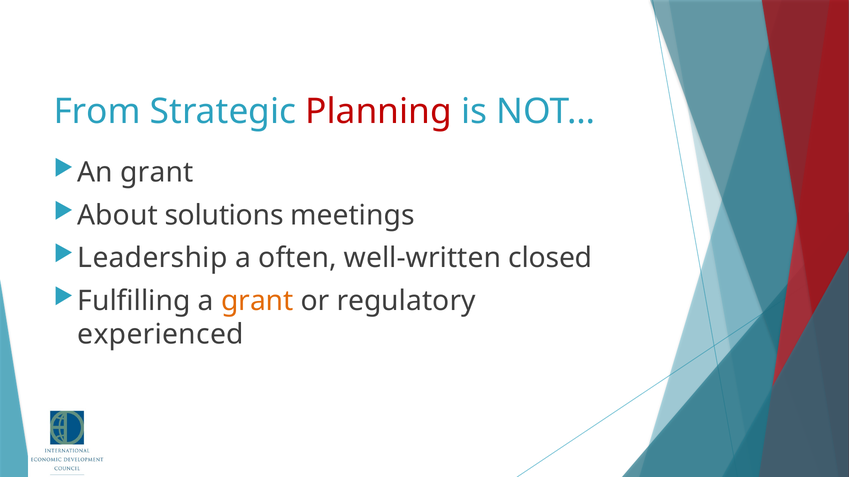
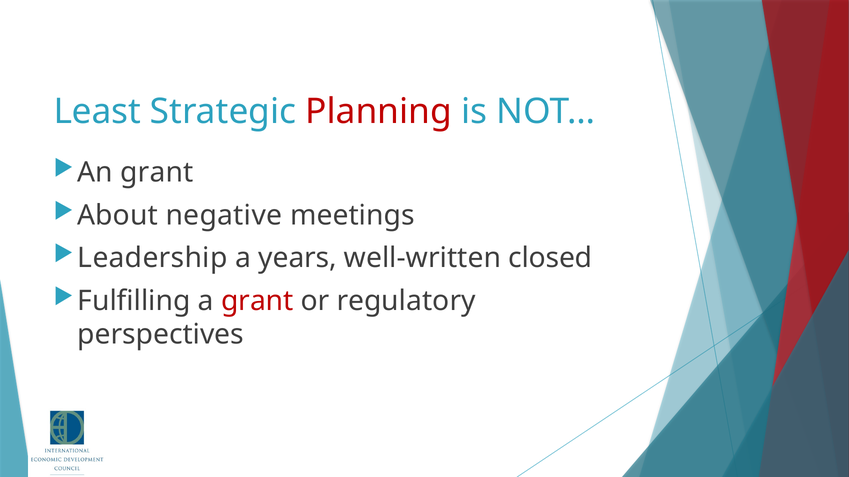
From: From -> Least (97, 112)
solutions: solutions -> negative (224, 215)
often: often -> years (298, 258)
grant colour: orange -> red (257, 301)
experienced: experienced -> perspectives (161, 335)
